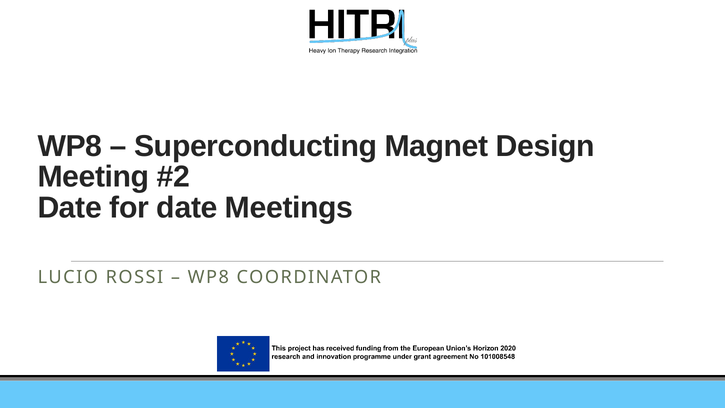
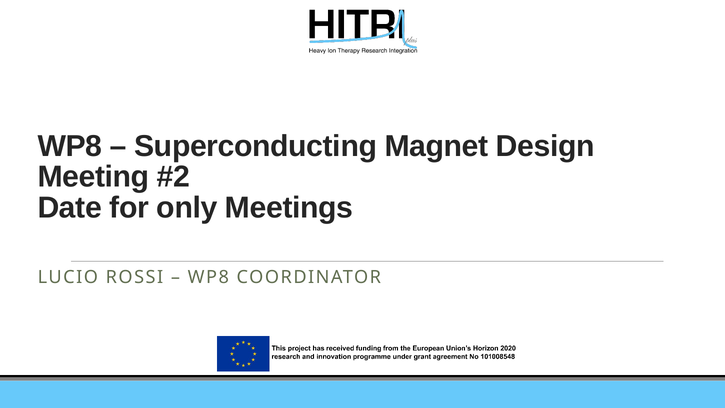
for date: date -> only (187, 208)
